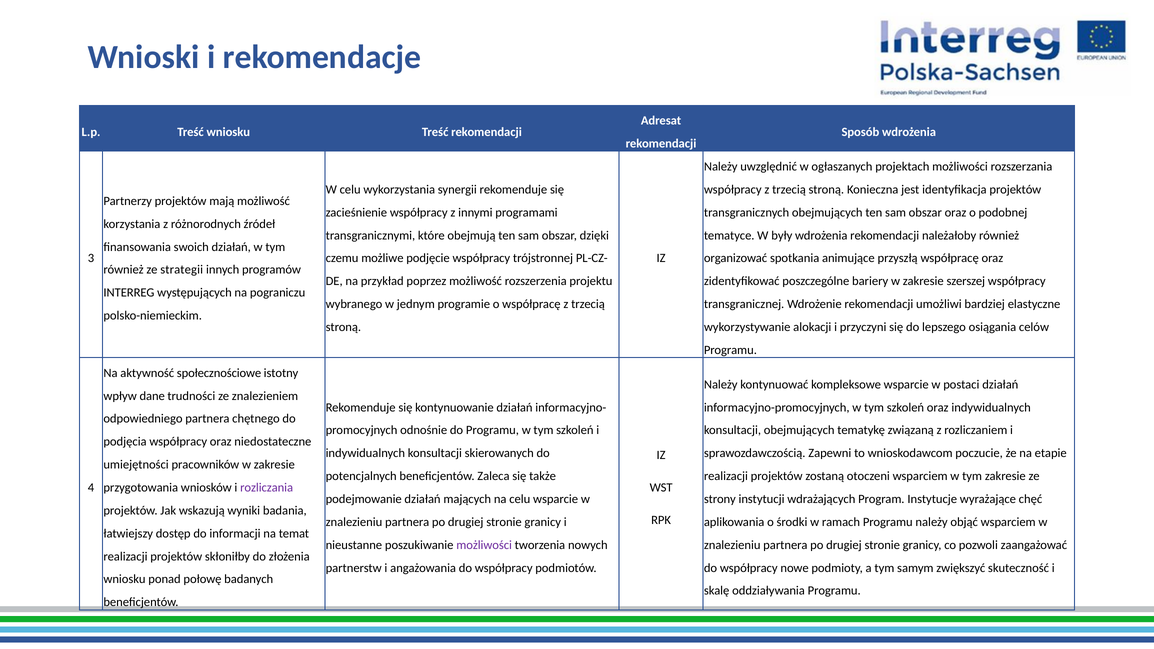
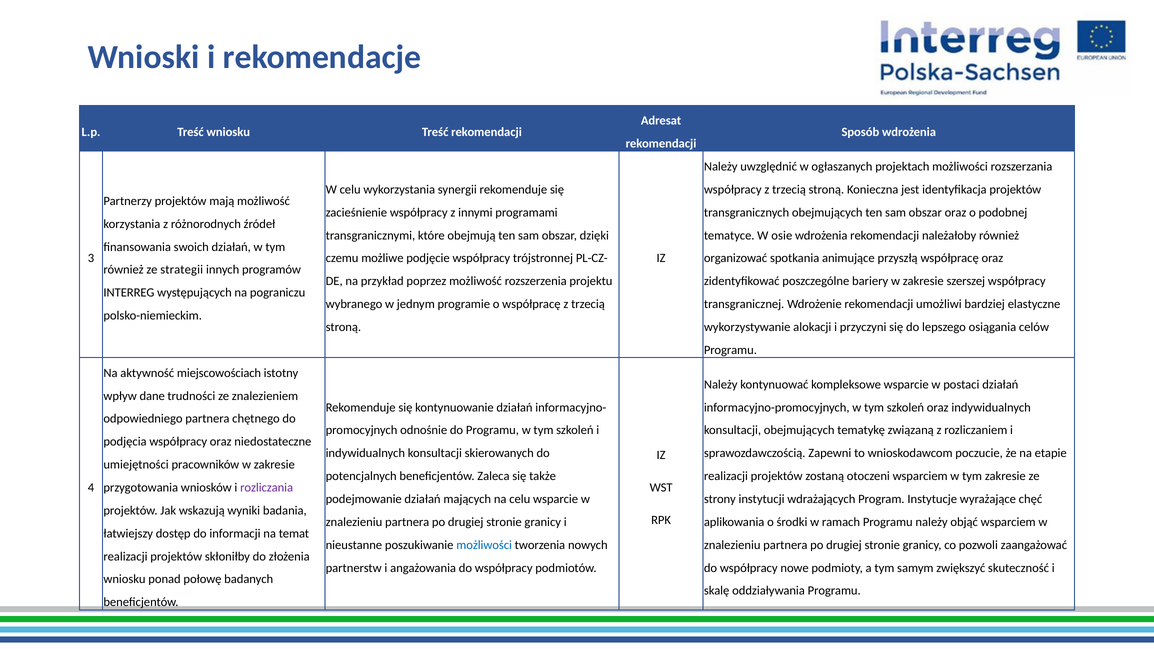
były: były -> osie (782, 235)
społecznościowe: społecznościowe -> miejscowościach (219, 373)
możliwości colour: purple -> blue (484, 545)
